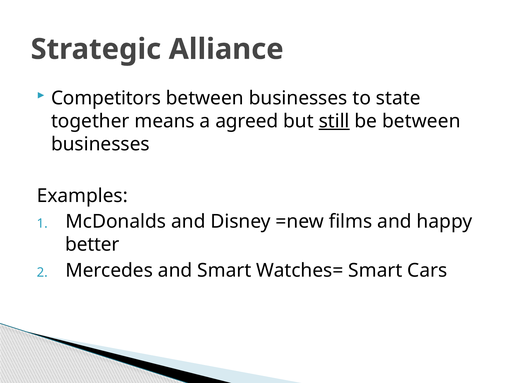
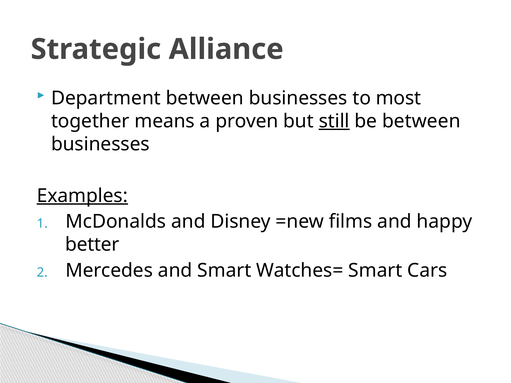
Competitors: Competitors -> Department (106, 98)
state: state -> most (398, 98)
agreed: agreed -> proven (247, 121)
Examples underline: none -> present (82, 196)
